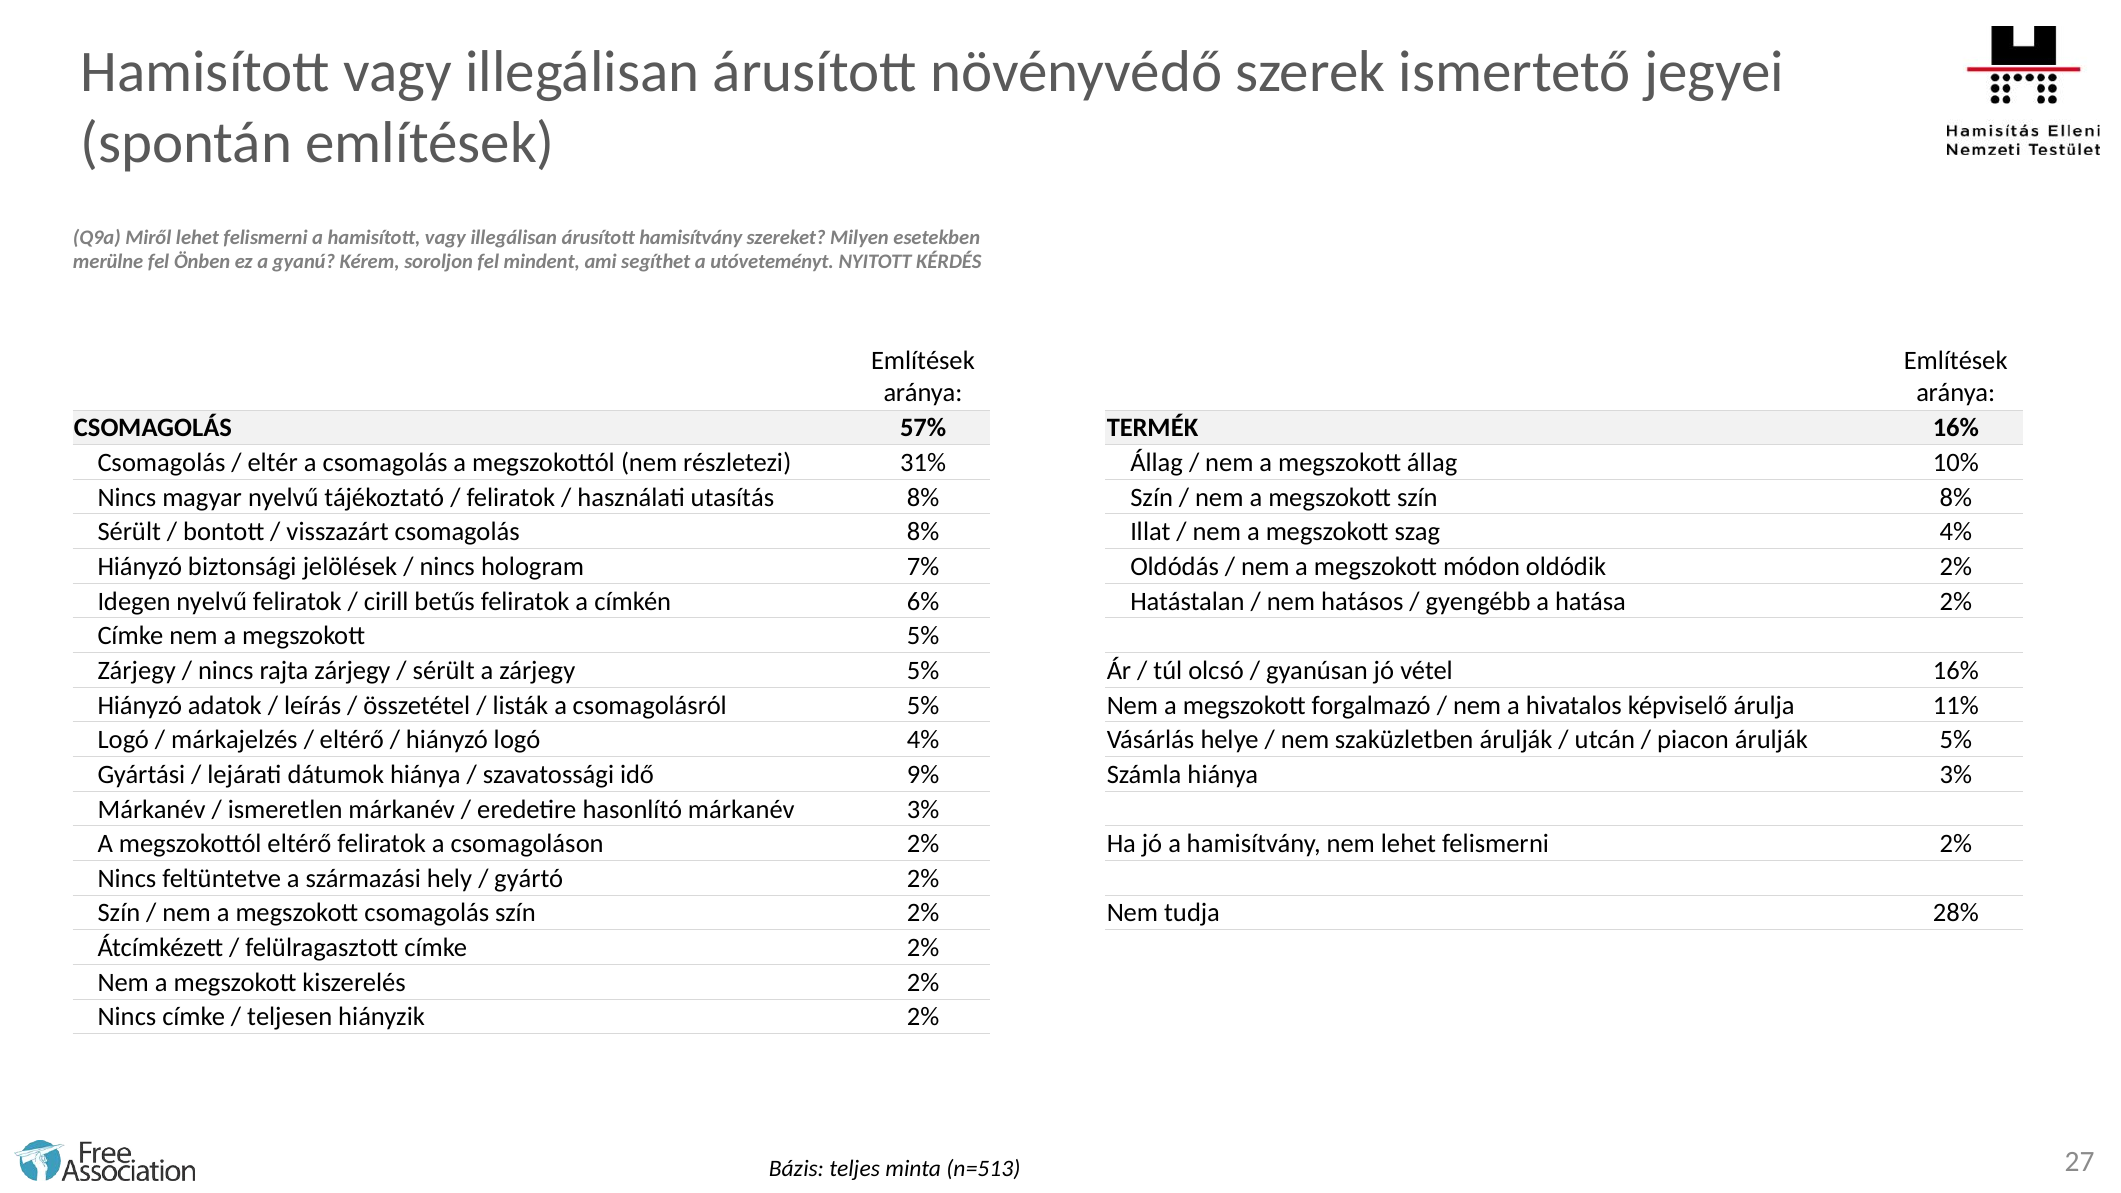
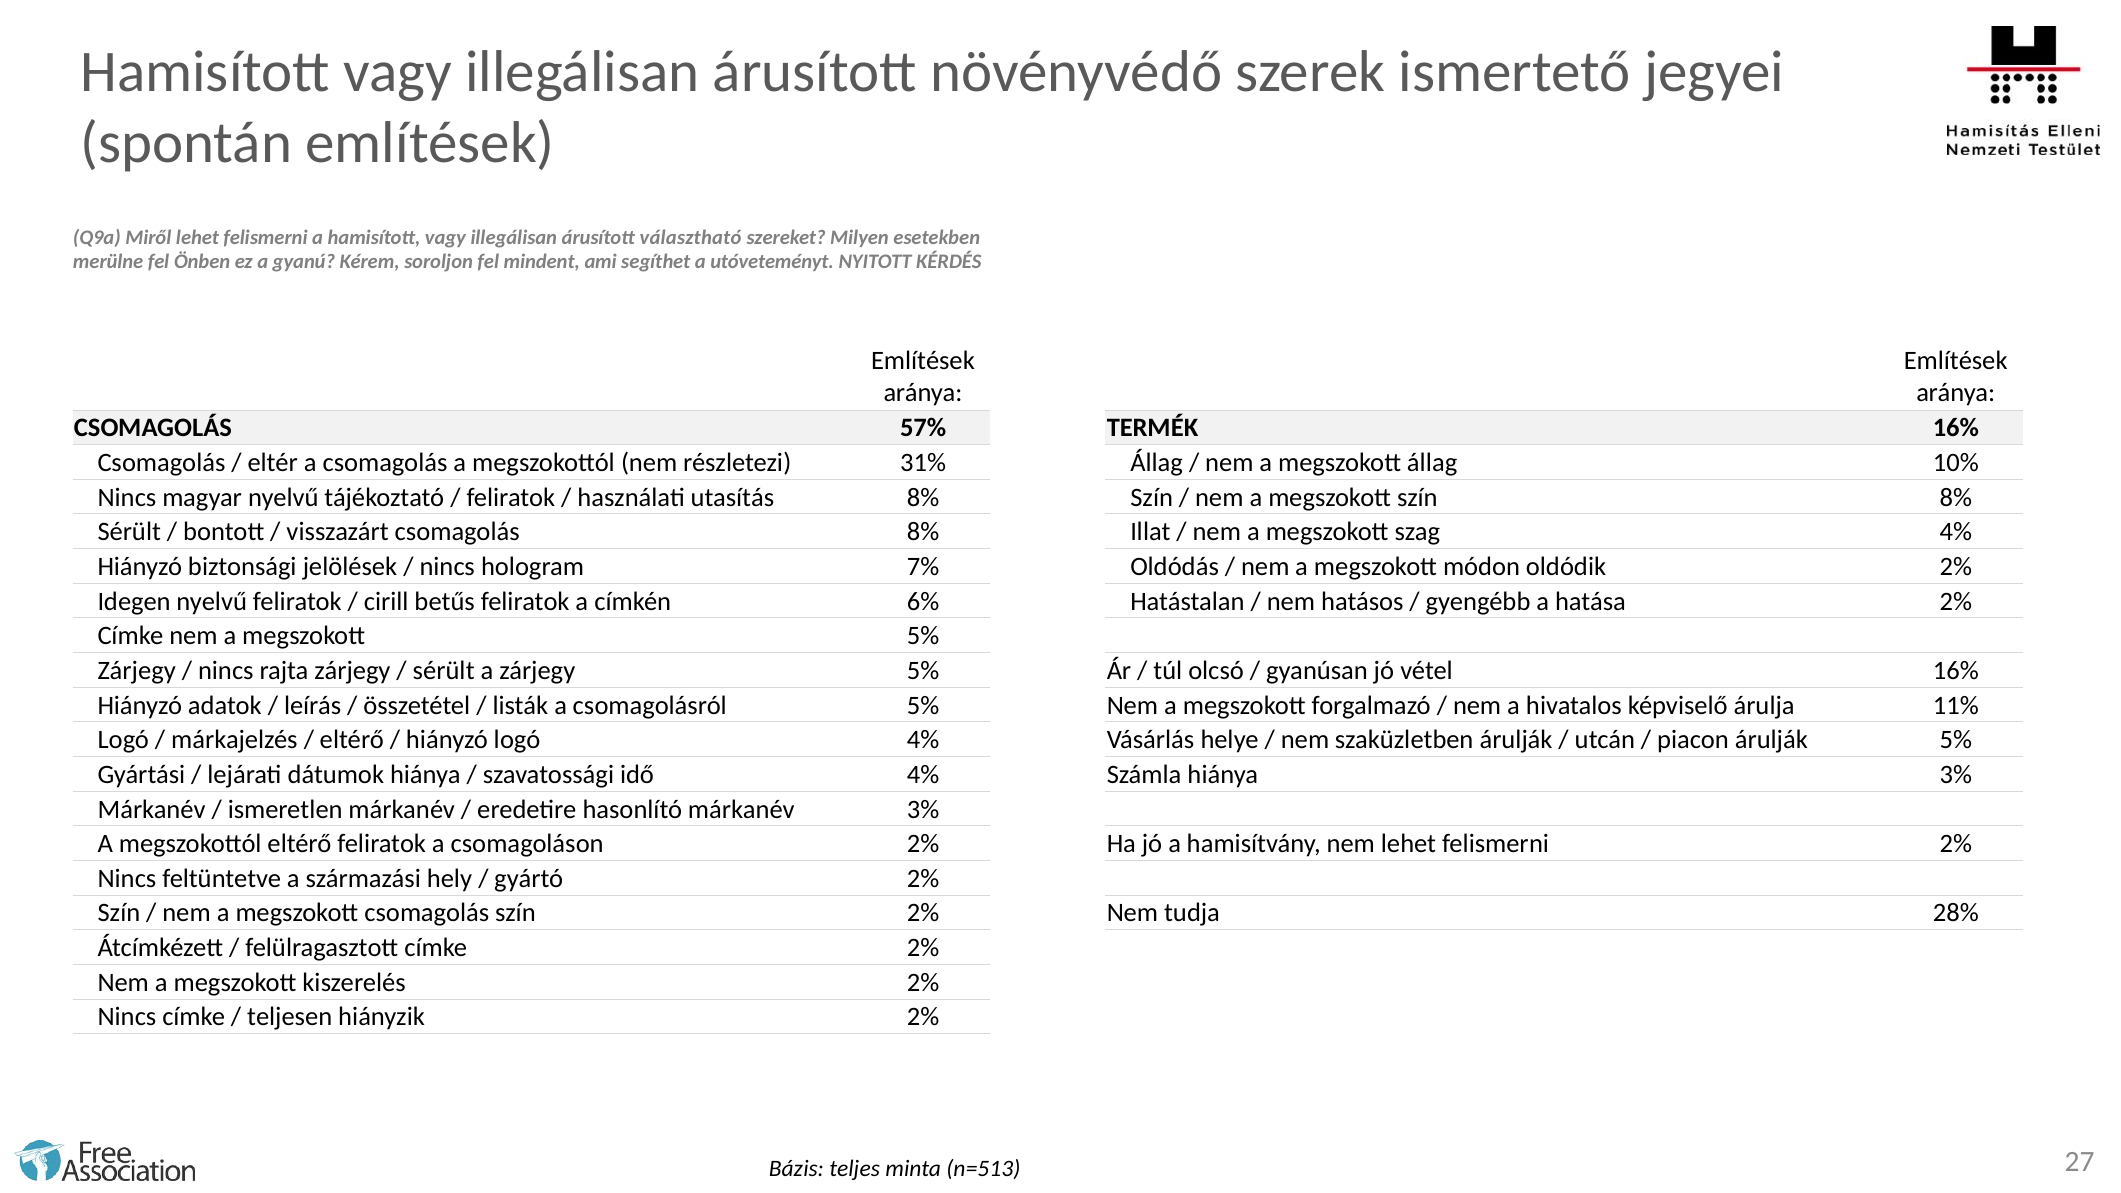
árusított hamisítvány: hamisítvány -> választható (691, 237)
idő 9%: 9% -> 4% (923, 775)
